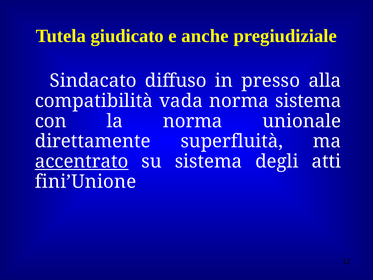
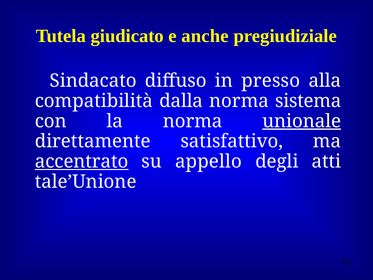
vada: vada -> dalla (181, 101)
unionale underline: none -> present (302, 121)
superfluità: superfluità -> satisfattivo (232, 141)
su sistema: sistema -> appello (208, 161)
fini’Unione: fini’Unione -> tale’Unione (86, 181)
